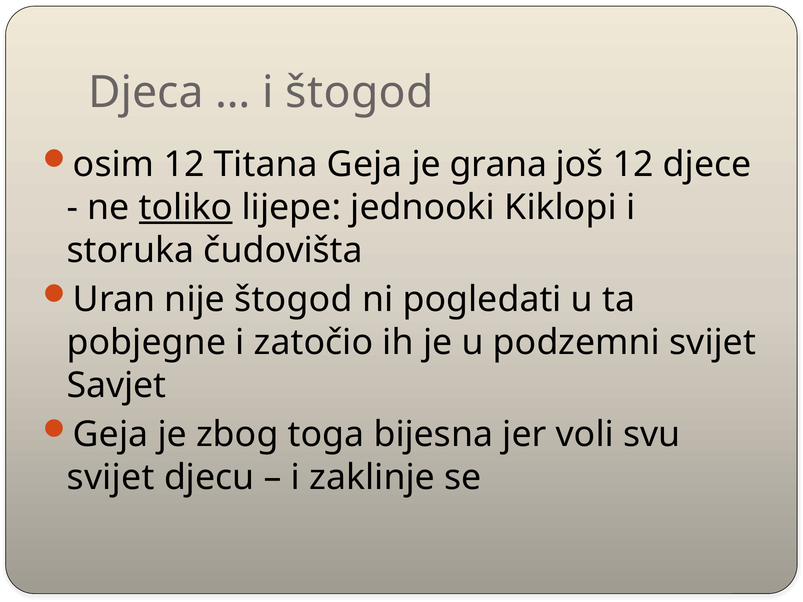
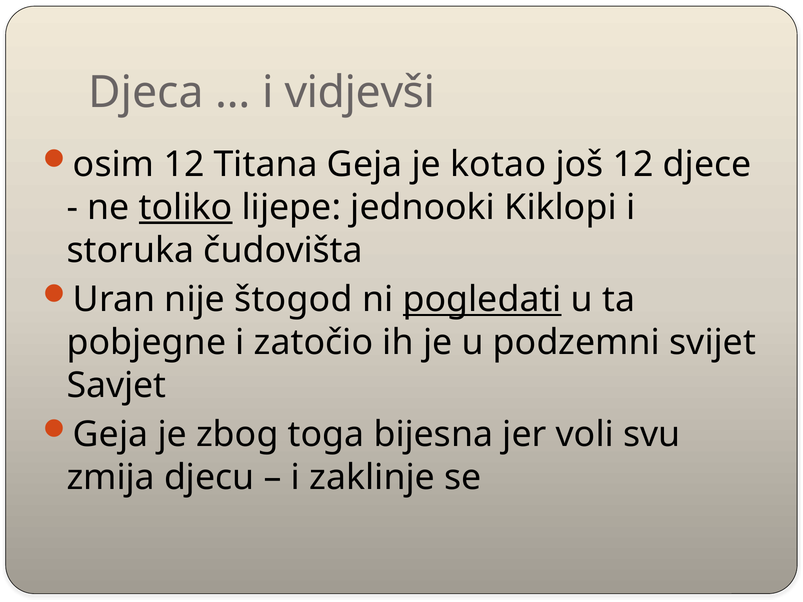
i štogod: štogod -> vidjevši (360, 93)
grana: grana -> kotao (498, 165)
pogledati underline: none -> present (482, 300)
svijet: svijet -> zmija (111, 478)
